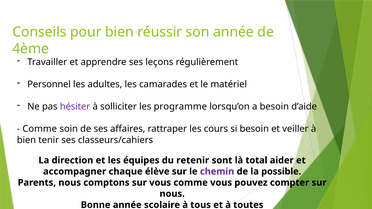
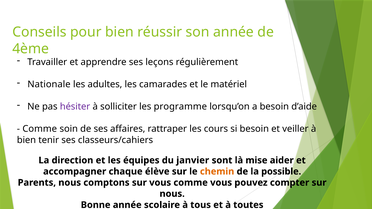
Personnel: Personnel -> Nationale (49, 84)
retenir: retenir -> janvier (193, 160)
total: total -> mise (256, 160)
chemin colour: purple -> orange (217, 172)
